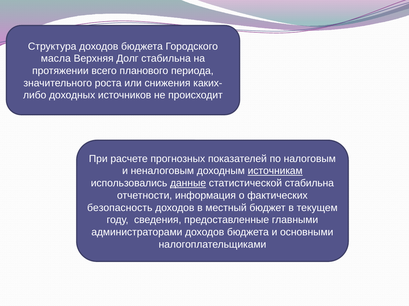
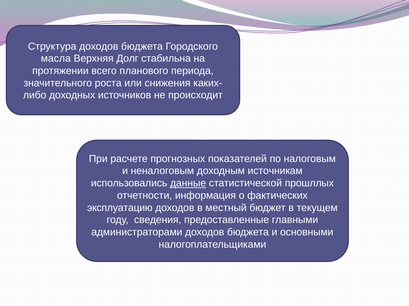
источникам underline: present -> none (275, 171)
статистической стабильна: стабильна -> прошллых (309, 184)
безопасность: безопасность -> эксплуатацию (120, 208)
